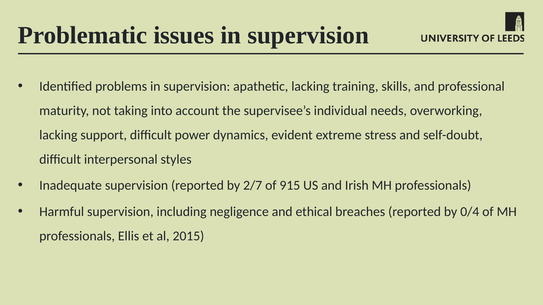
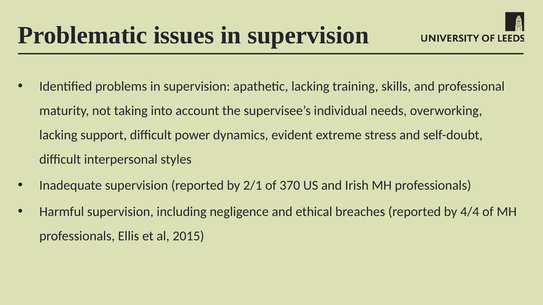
2/7: 2/7 -> 2/1 (253, 186)
915: 915 -> 370 (290, 186)
0/4: 0/4 -> 4/4 (470, 212)
